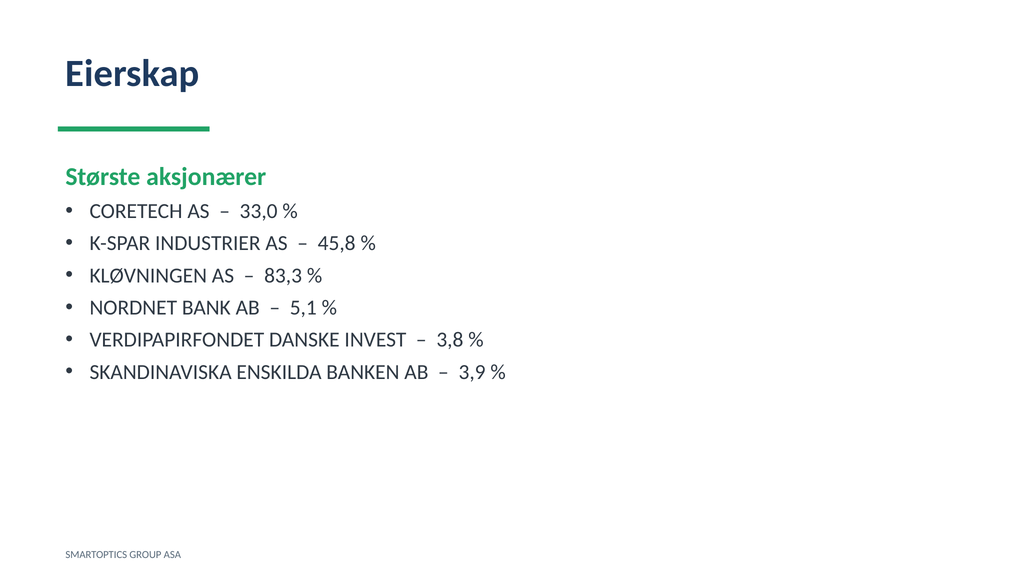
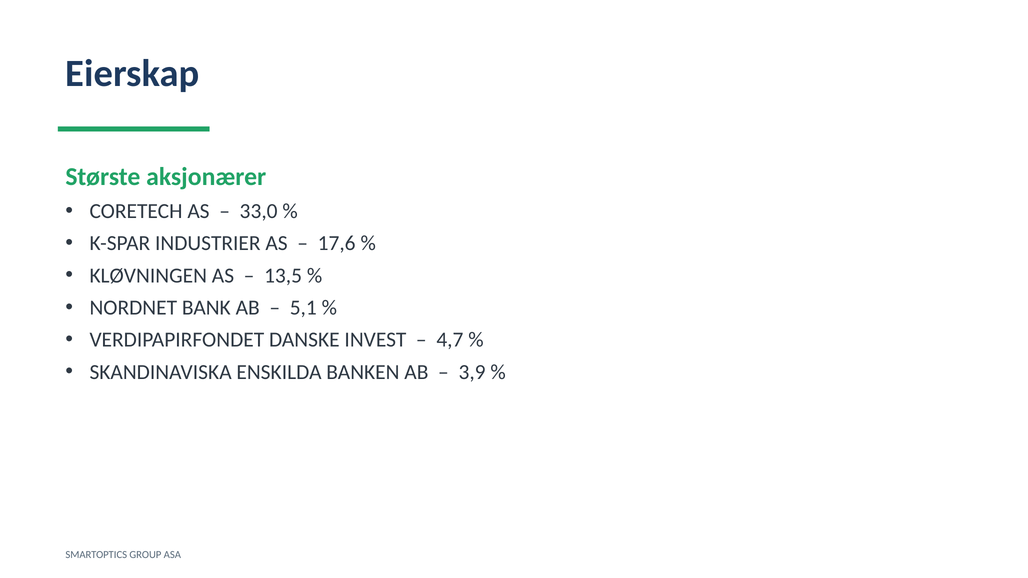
45,8: 45,8 -> 17,6 (337, 244)
83,3: 83,3 -> 13,5 (283, 276)
3,8: 3,8 -> 4,7 (450, 340)
